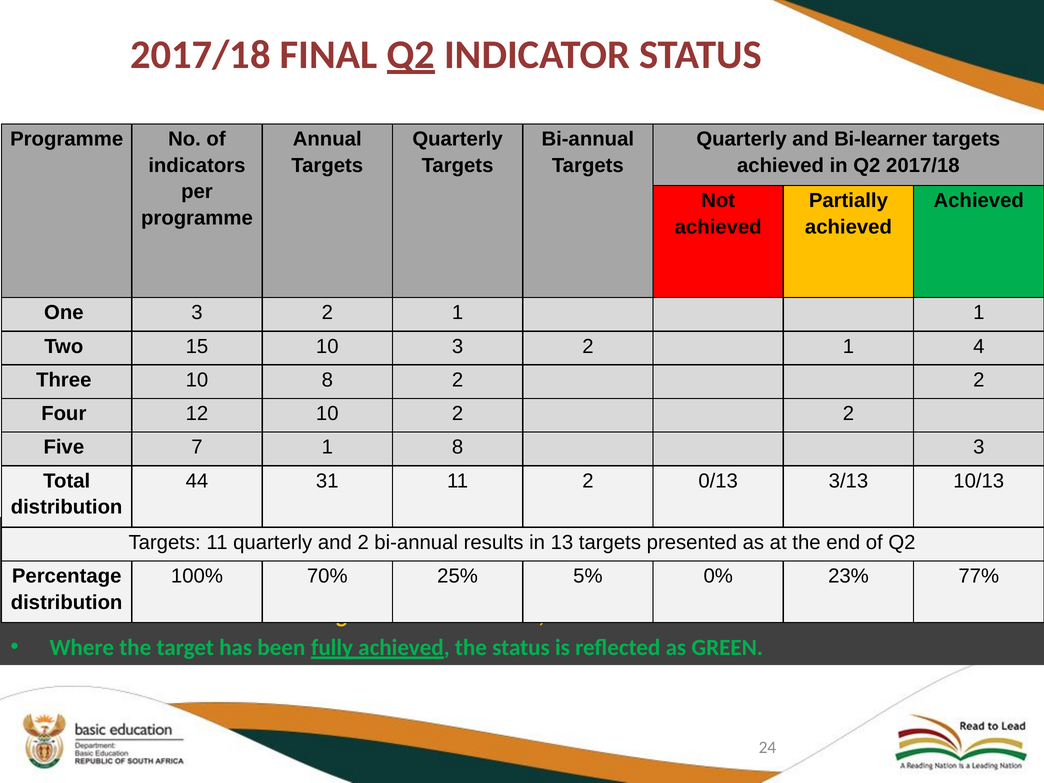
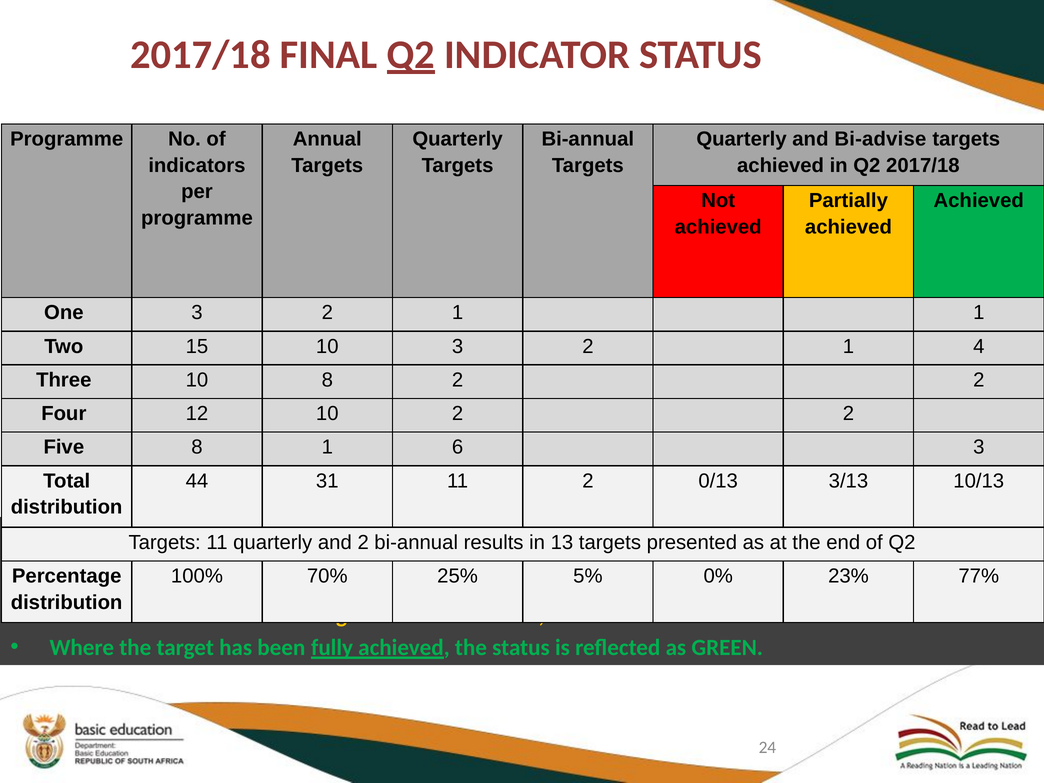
Bi-learner: Bi-learner -> Bi-advise (880, 139)
Five 7: 7 -> 8 (197, 447)
1 8: 8 -> 6 (458, 447)
